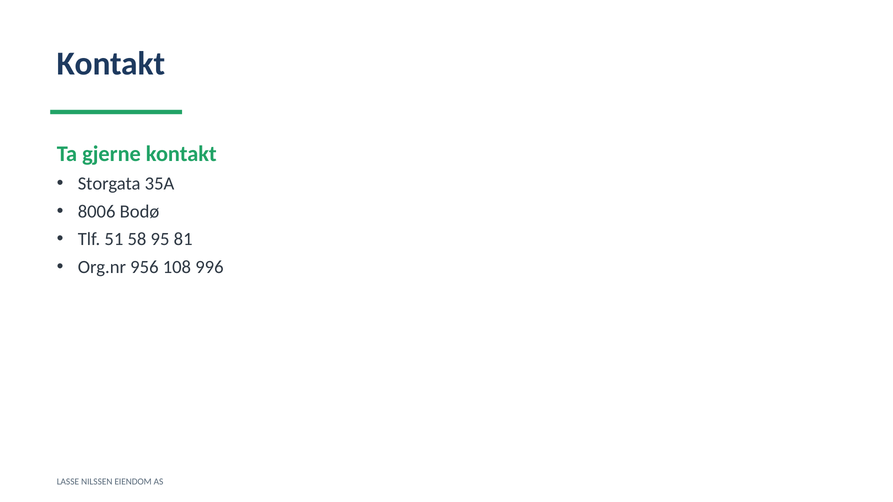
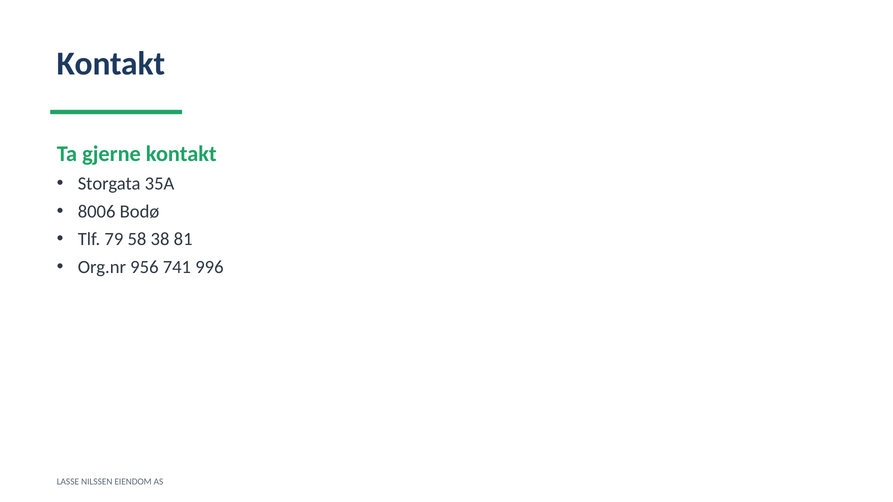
51: 51 -> 79 (114, 239)
95: 95 -> 38 (160, 239)
108: 108 -> 741 (177, 267)
